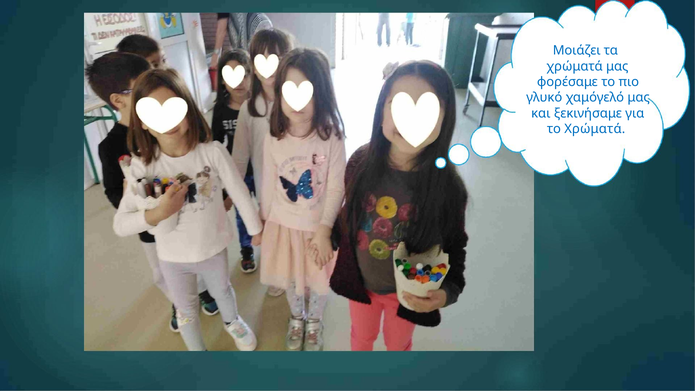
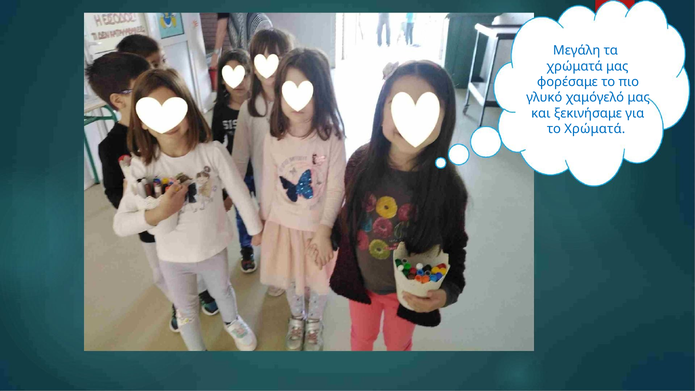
Μοιάζει: Μοιάζει -> Μεγάλη (577, 51)
